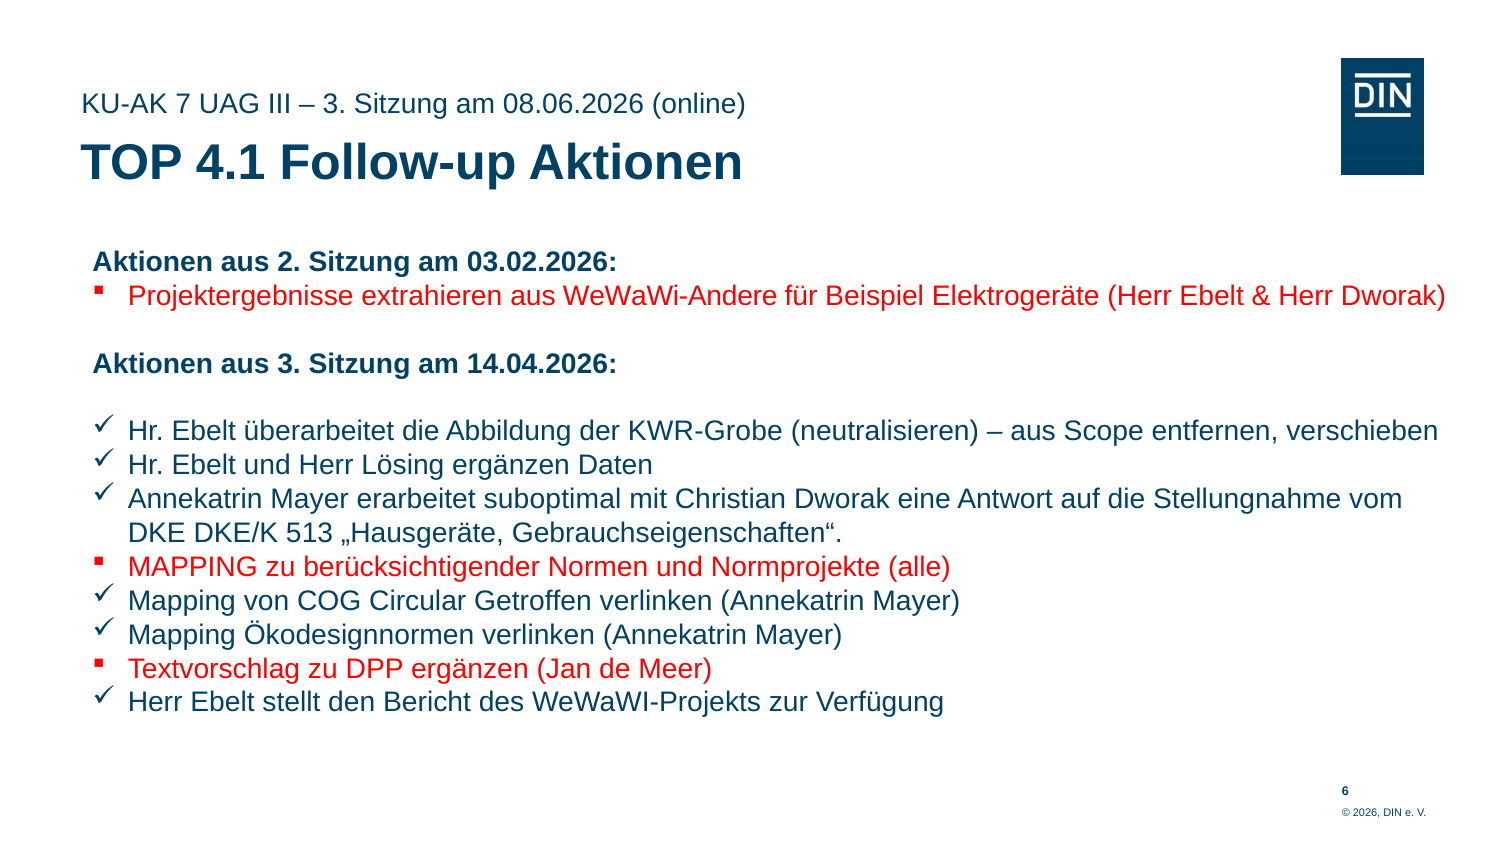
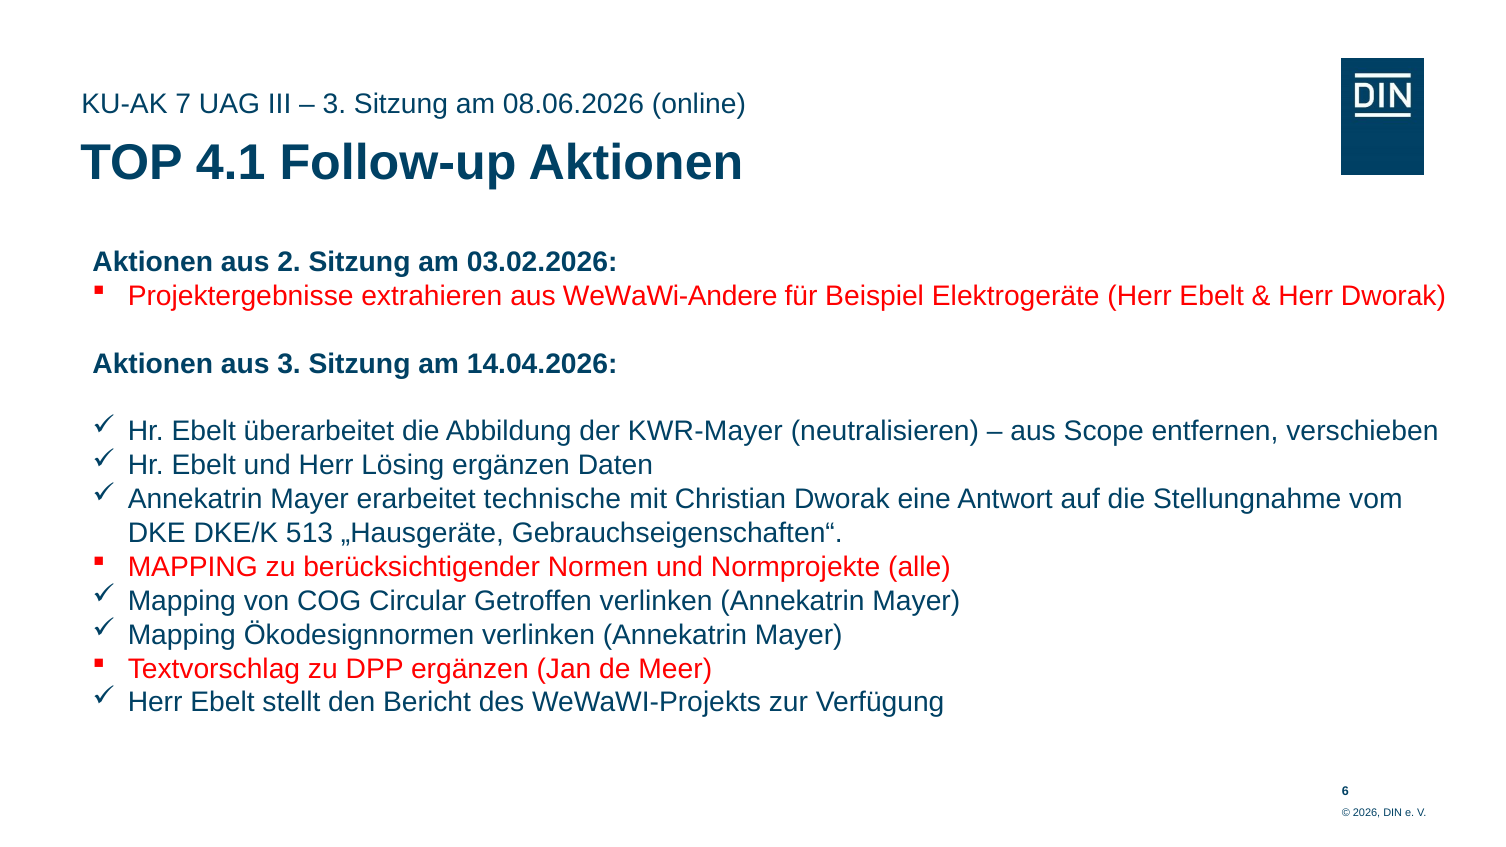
KWR-Grobe: KWR-Grobe -> KWR-Mayer (705, 432)
suboptimal: suboptimal -> technische (552, 499)
